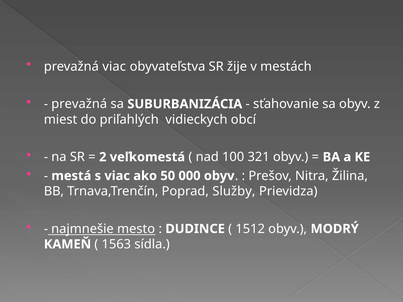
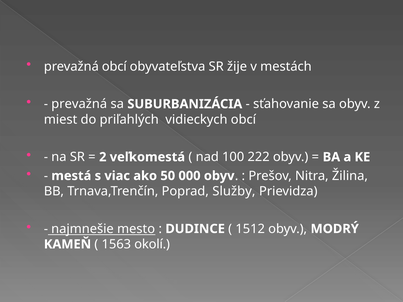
prevažná viac: viac -> obcí (114, 67)
321: 321 -> 222 (259, 157)
sídla: sídla -> okolí (152, 244)
